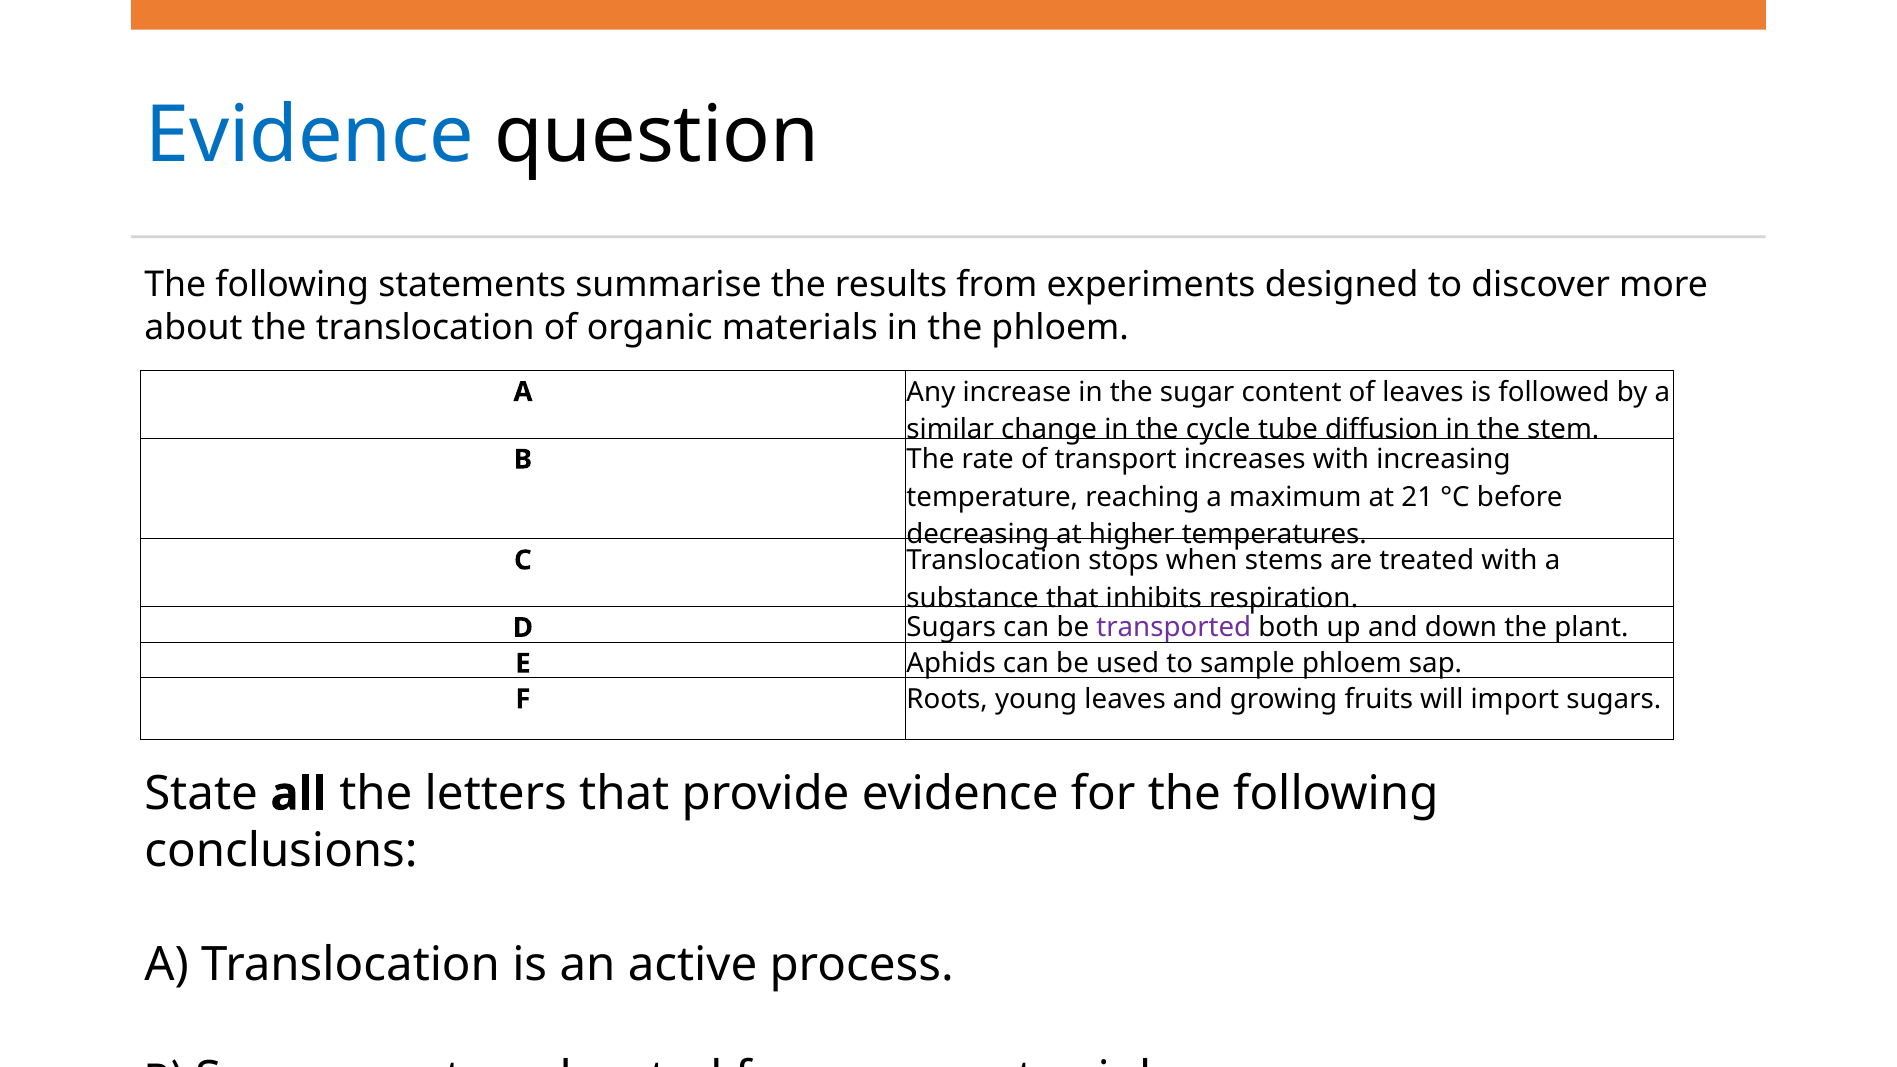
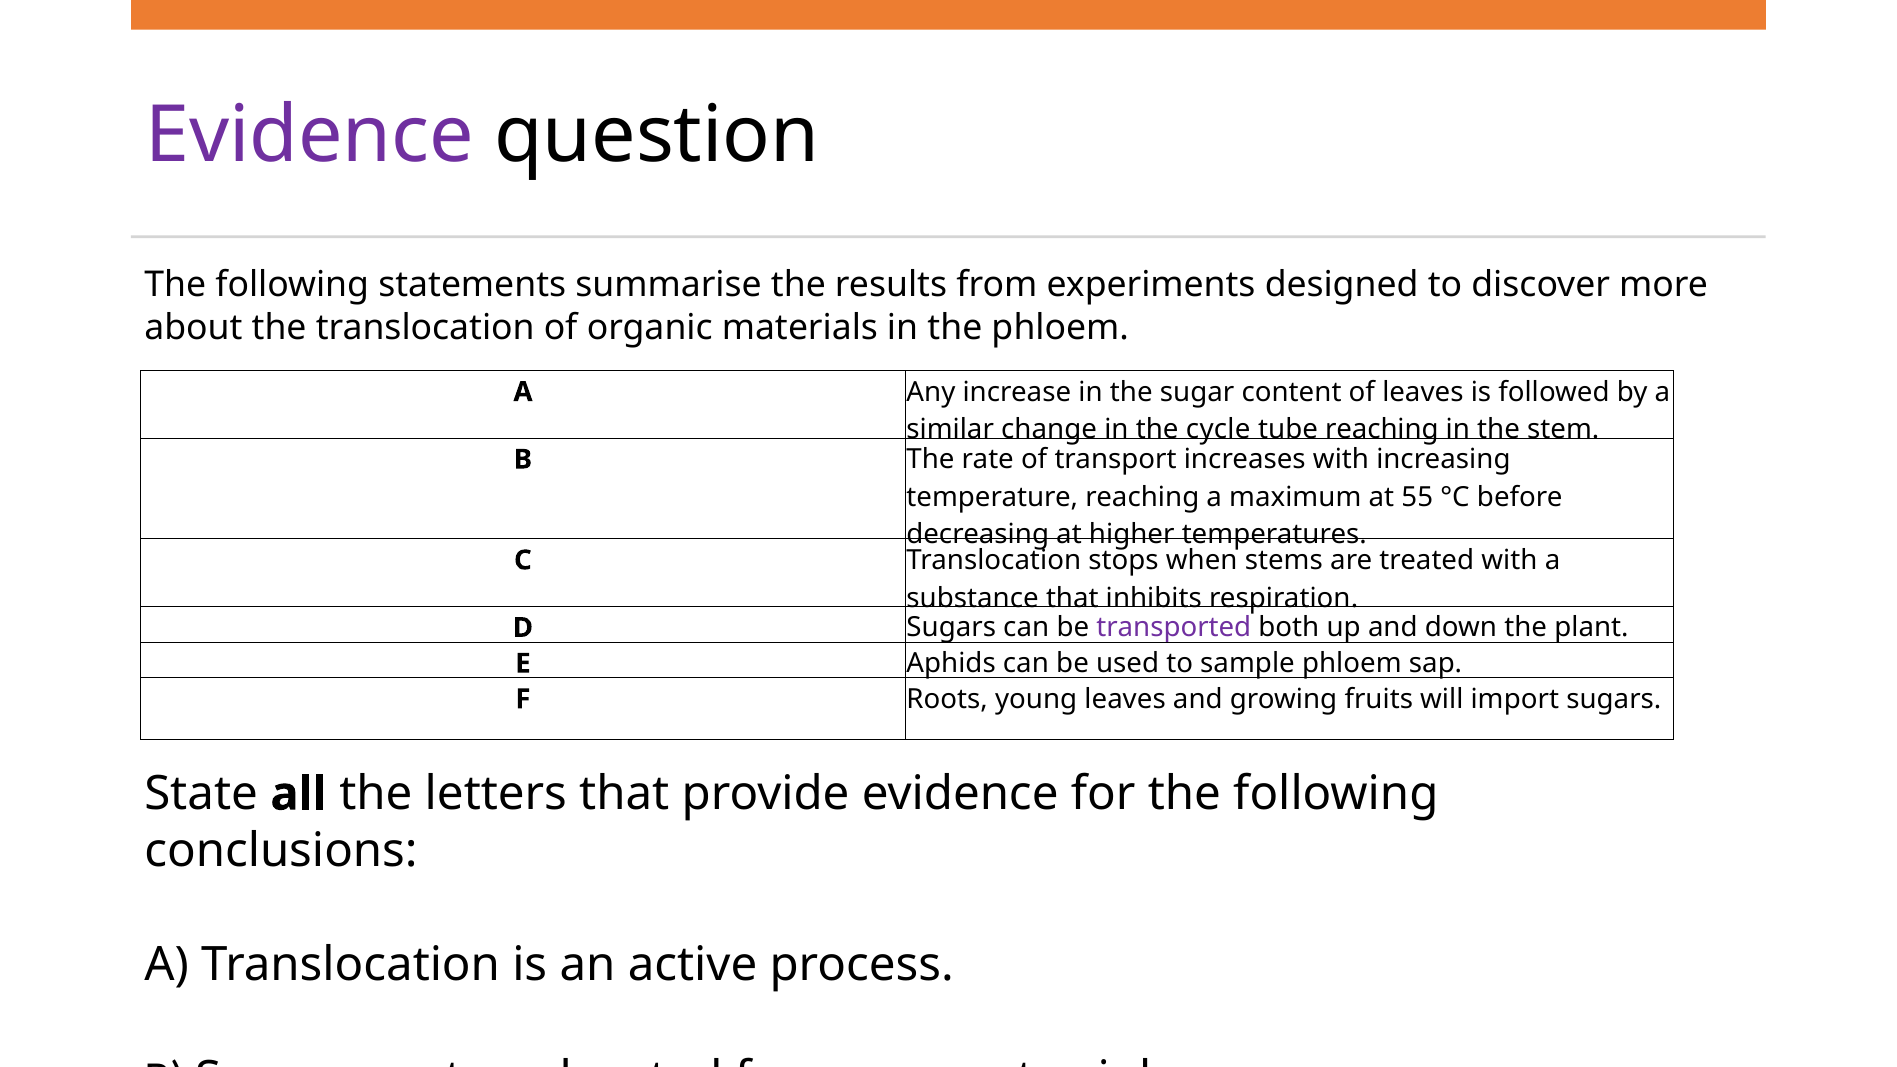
Evidence colour: blue -> purple (309, 135)
tube diffusion: diffusion -> reaching (1382, 430)
21: 21 -> 55 (1417, 497)
